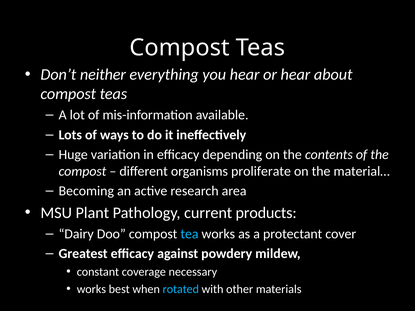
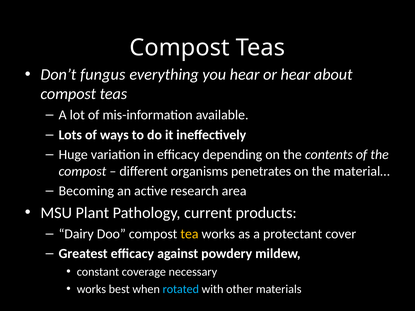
neither: neither -> fungus (103, 75)
proliferate: proliferate -> penetrates (261, 171)
tea colour: light blue -> yellow (189, 234)
